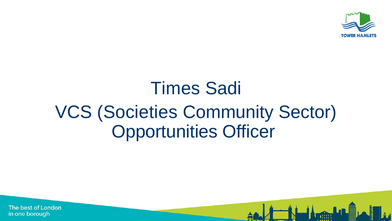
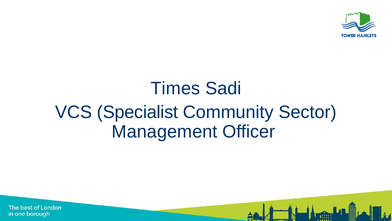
Societies: Societies -> Specialist (138, 112)
Opportunities: Opportunities -> Management (165, 131)
